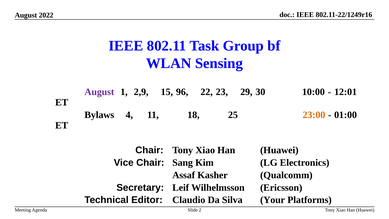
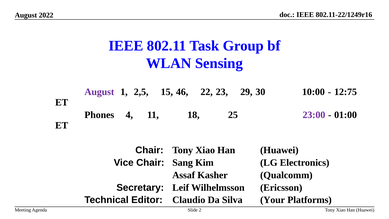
2,9: 2,9 -> 2,5 (141, 92)
96: 96 -> 46 (182, 92)
12:01: 12:01 -> 12:75 (346, 92)
Bylaws: Bylaws -> Phones (99, 115)
23:00 colour: orange -> purple (314, 115)
